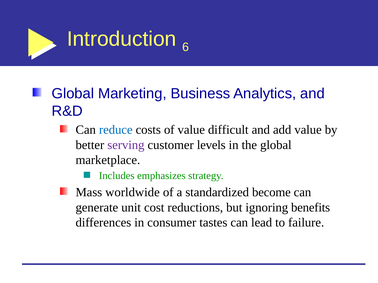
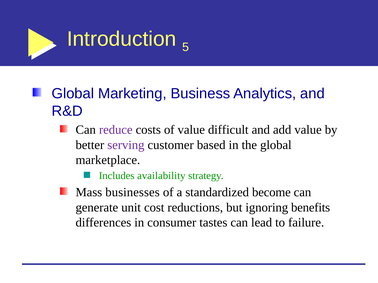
6: 6 -> 5 (186, 47)
reduce colour: blue -> purple (116, 130)
levels: levels -> based (211, 145)
emphasizes: emphasizes -> availability (161, 176)
worldwide: worldwide -> businesses (132, 193)
